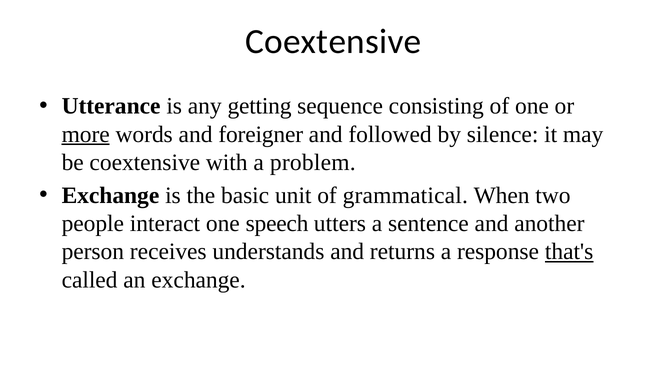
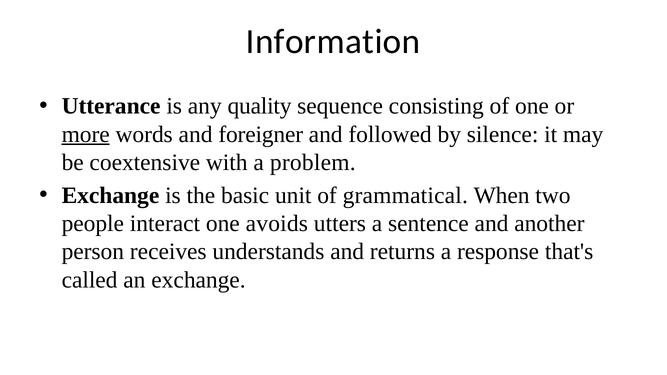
Coextensive: Coextensive -> Information (333, 42)
getting: getting -> quality (260, 106)
speech: speech -> avoids (277, 224)
that's underline: present -> none (569, 252)
